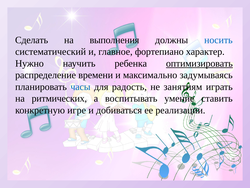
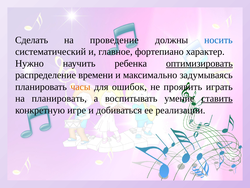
выполнения: выполнения -> проведение (114, 40)
часы colour: blue -> orange (80, 87)
радость: радость -> ошибок (129, 87)
занятиям: занятиям -> проявить (183, 87)
на ритмических: ритмических -> планировать (59, 98)
ставить underline: none -> present (217, 98)
